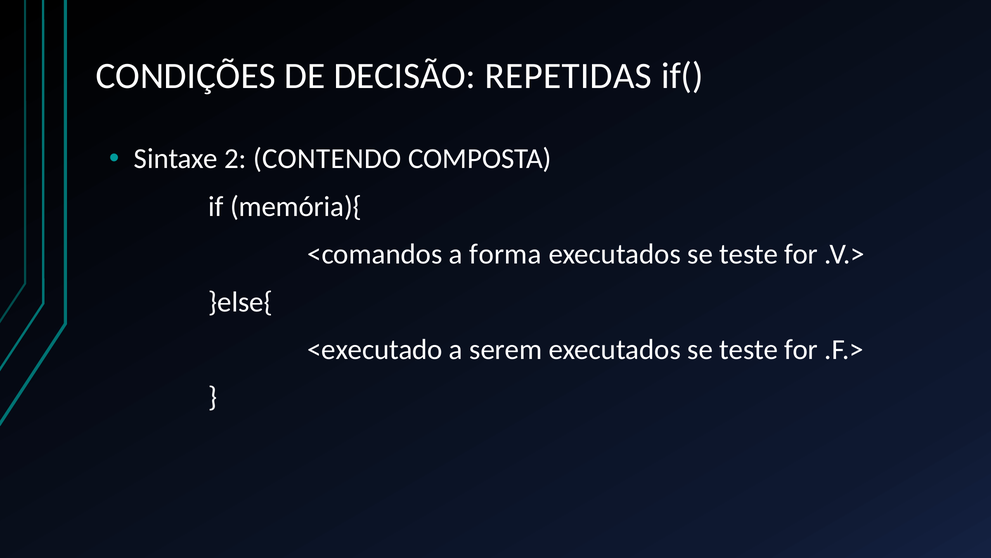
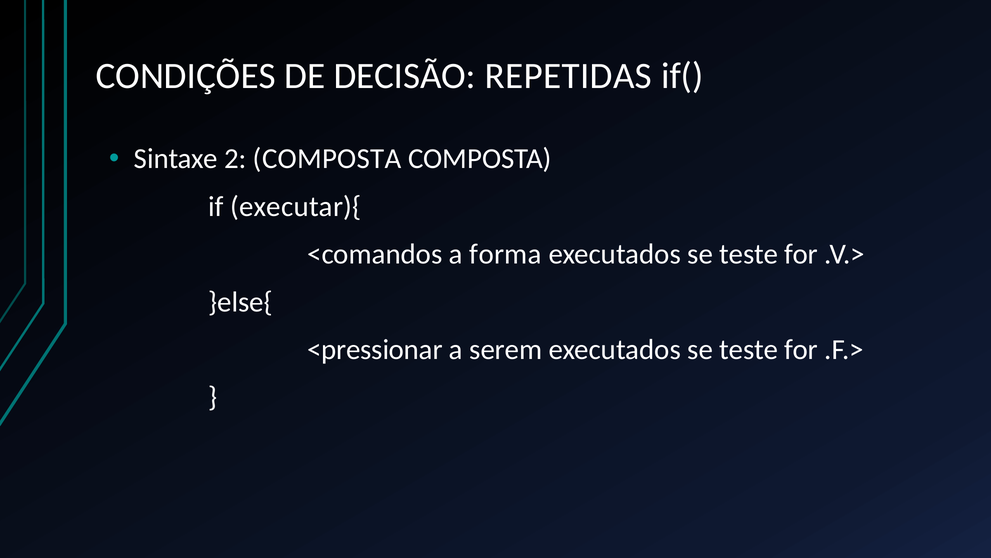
2 CONTENDO: CONTENDO -> COMPOSTA (327, 159)
memória){: memória){ -> executar){ (296, 206)
<executado: <executado -> <pressionar (375, 349)
